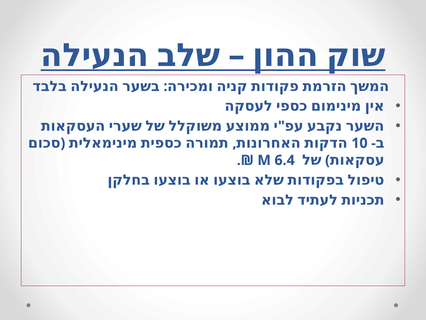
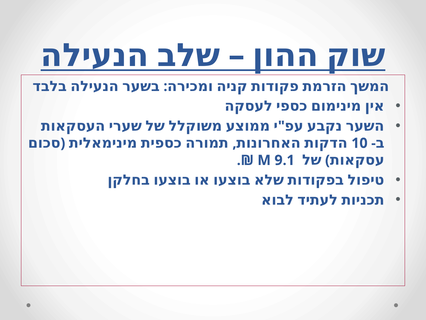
6.4: 6.4 -> 9.1 (285, 160)
